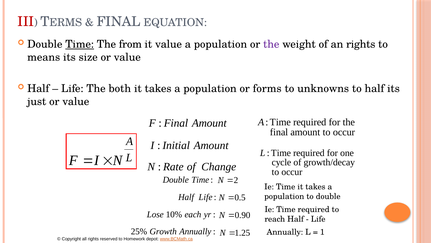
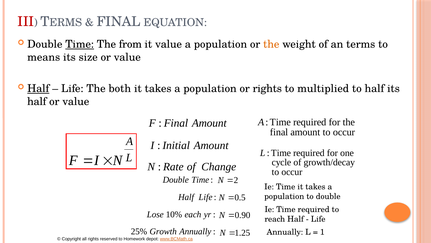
the colour: purple -> orange (271, 44)
an rights: rights -> terms (361, 44)
Half underline: none -> present (38, 88)
or forms: forms -> rights (267, 88)
unknowns: unknowns -> multiplied (323, 88)
just: just -> half (37, 101)
